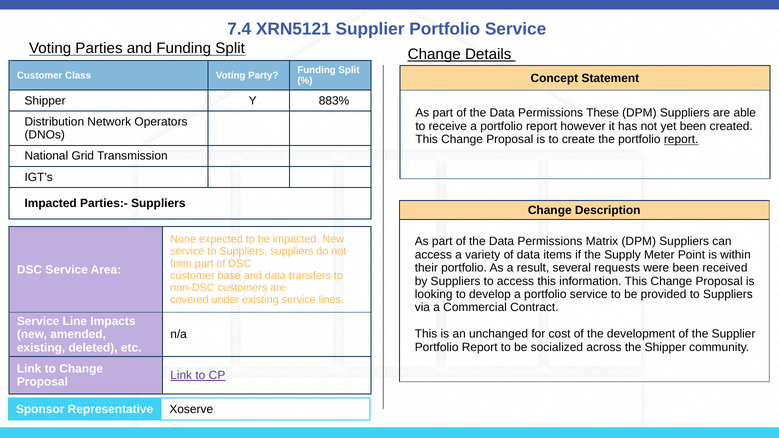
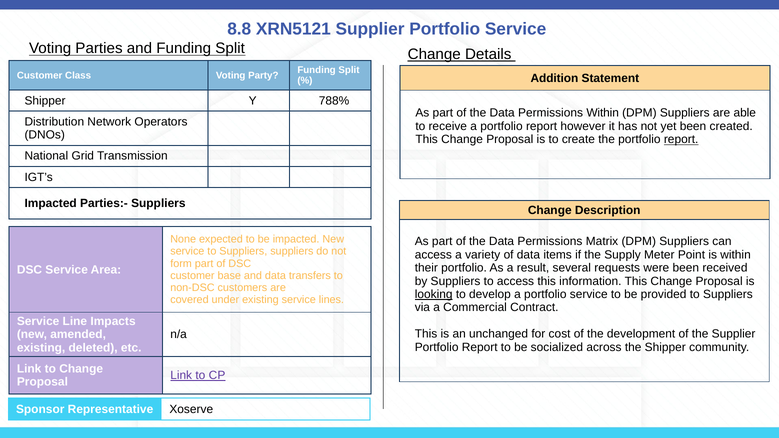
7.4: 7.4 -> 8.8 (239, 29)
Concept: Concept -> Addition (554, 78)
883%: 883% -> 788% (334, 101)
Permissions These: These -> Within (603, 113)
looking underline: none -> present (434, 294)
